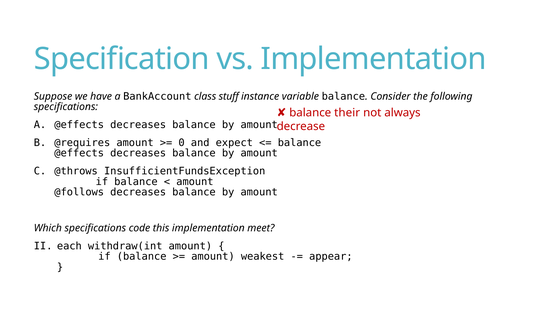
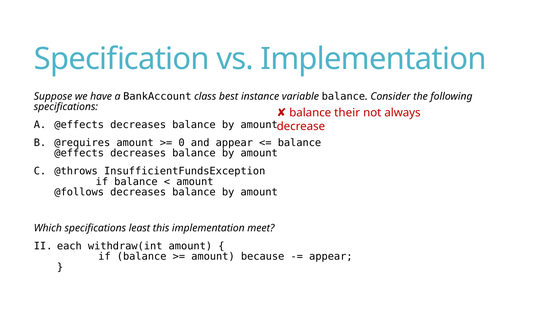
stuff: stuff -> best (229, 96)
and expect: expect -> appear (234, 143)
code: code -> least (139, 228)
weakest: weakest -> because (263, 257)
